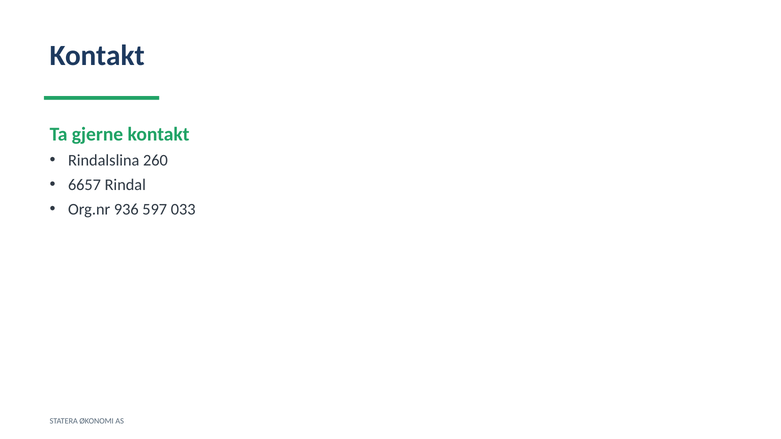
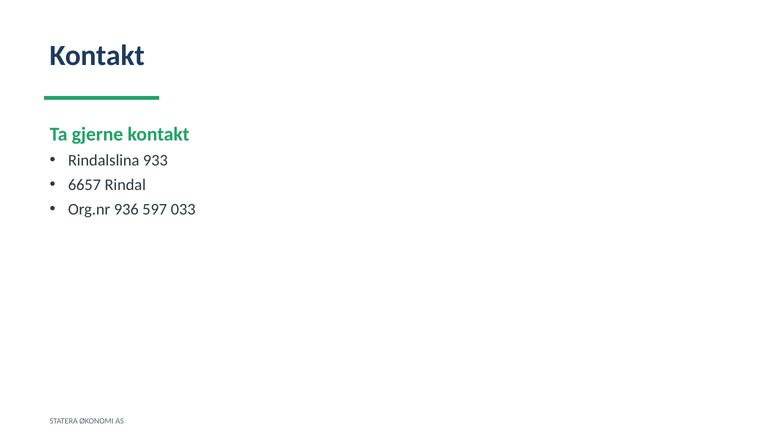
260: 260 -> 933 (155, 161)
